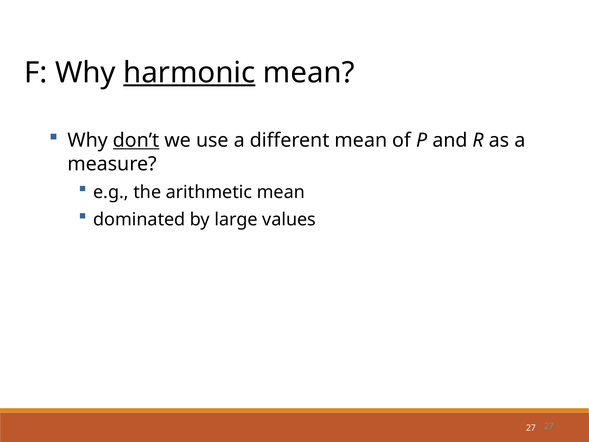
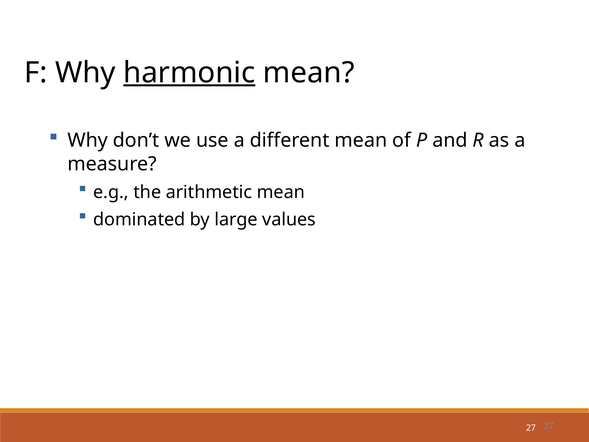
don’t underline: present -> none (136, 140)
